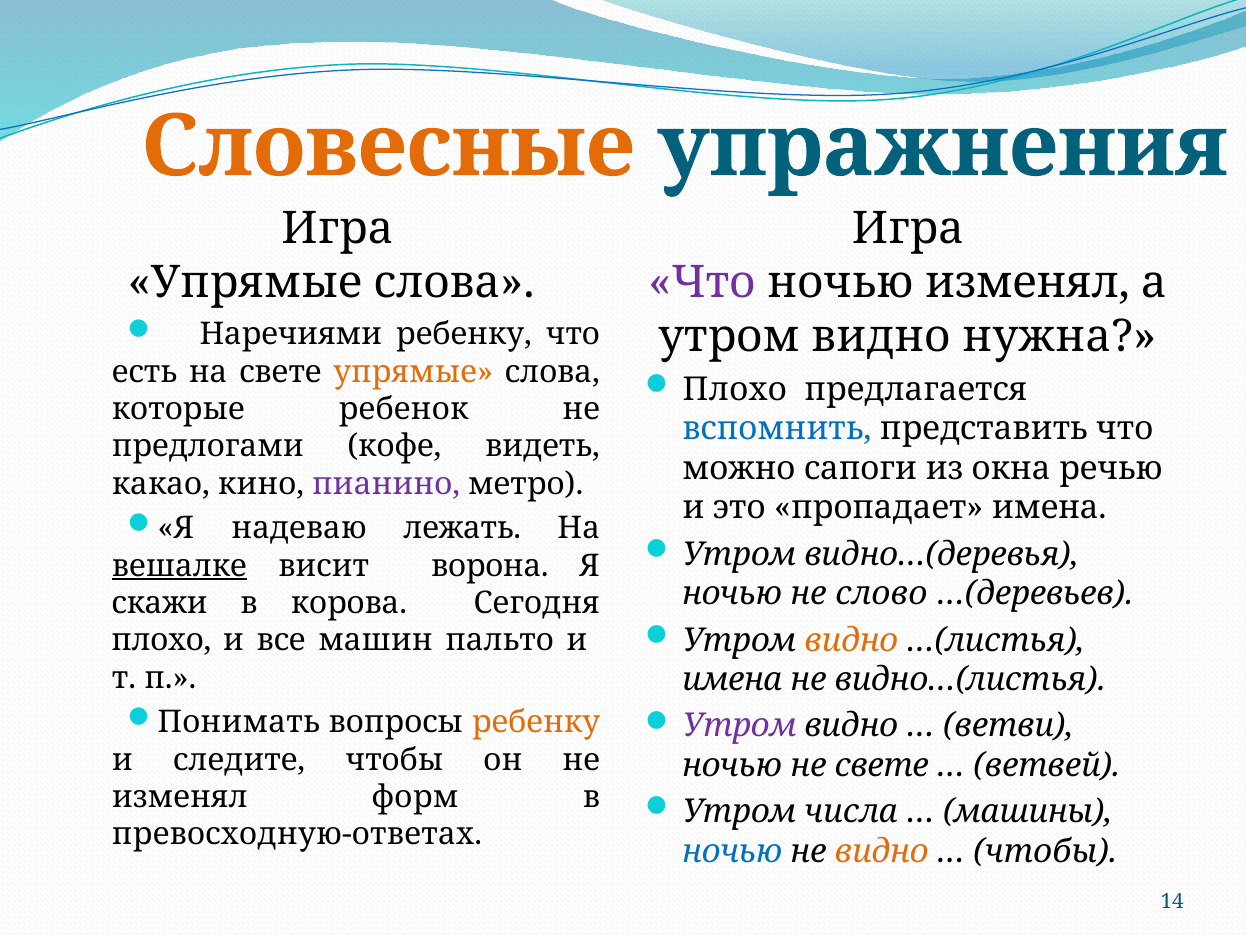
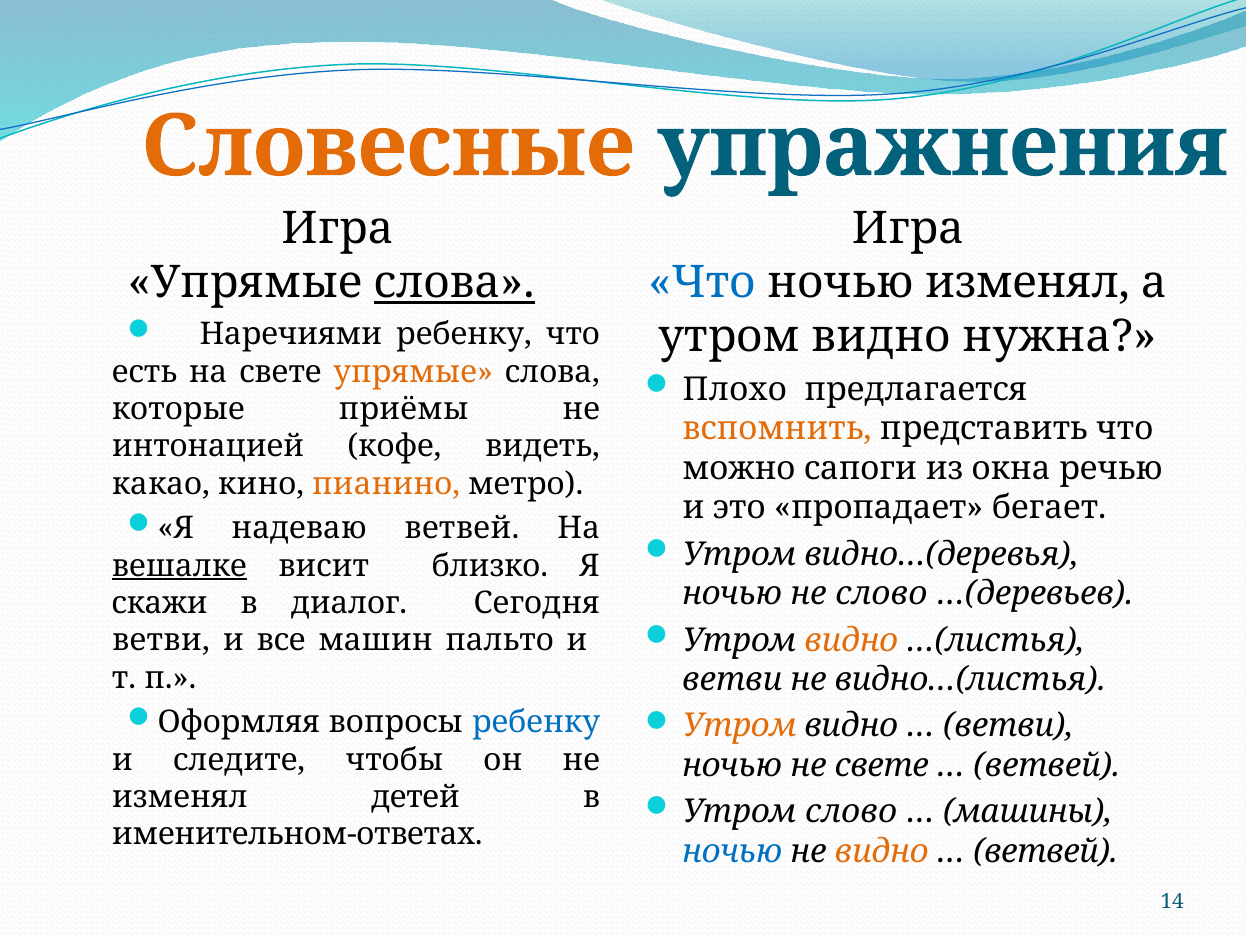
слова underline: none -> present (454, 283)
Что colour: purple -> blue (702, 283)
ребенок: ребенок -> приёмы (404, 409)
вспомнить colour: blue -> orange (777, 429)
предлогами: предлогами -> интонацией (208, 446)
пианино colour: purple -> orange (386, 484)
пропадает имена: имена -> бегает (1049, 508)
надеваю лежать: лежать -> ветвей (462, 528)
ворона: ворона -> близко (490, 566)
корова: корова -> диалог (349, 603)
плохо: плохо -> ветви (161, 640)
имена: имена -> ветви (732, 679)
Понимать: Понимать -> Оформляя (239, 722)
ребенку colour: orange -> blue (536, 722)
Утром colour: purple -> orange (739, 726)
форм: форм -> детей (415, 797)
Утром числа: числа -> слово (851, 812)
превосходную-ответах: превосходную-ответах -> именительном-ответах (297, 834)
чтобы: чтобы -> ветвей (1046, 851)
